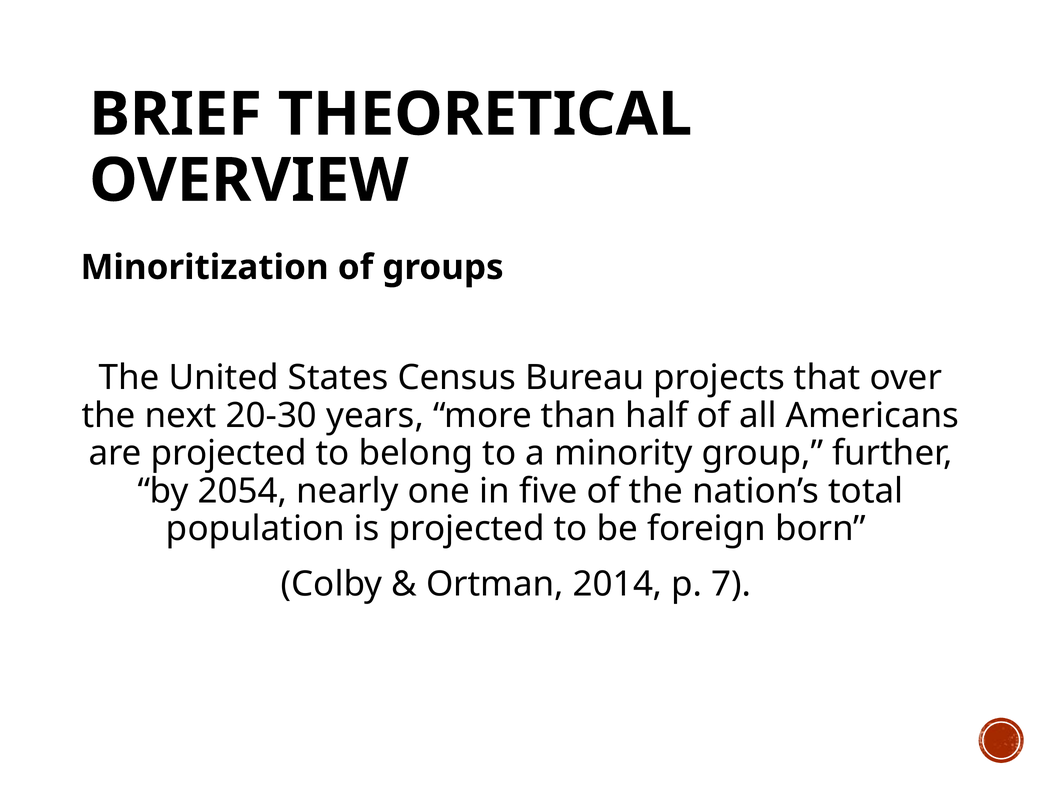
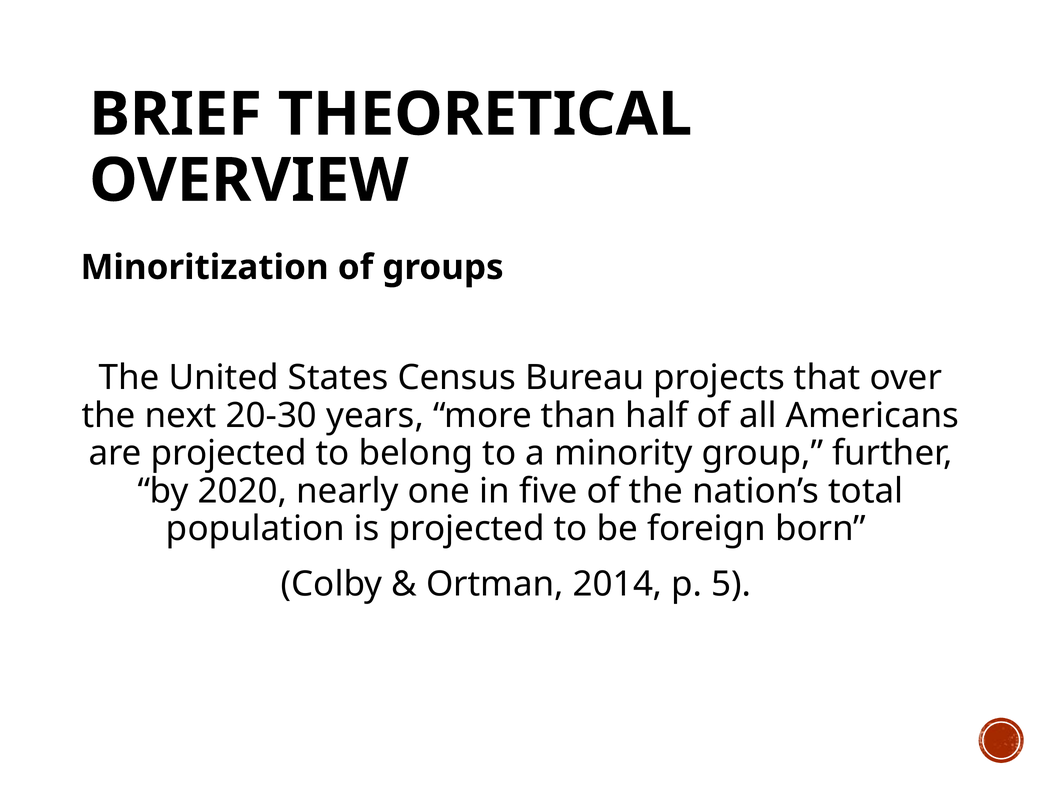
2054: 2054 -> 2020 (242, 491)
7: 7 -> 5 (731, 585)
